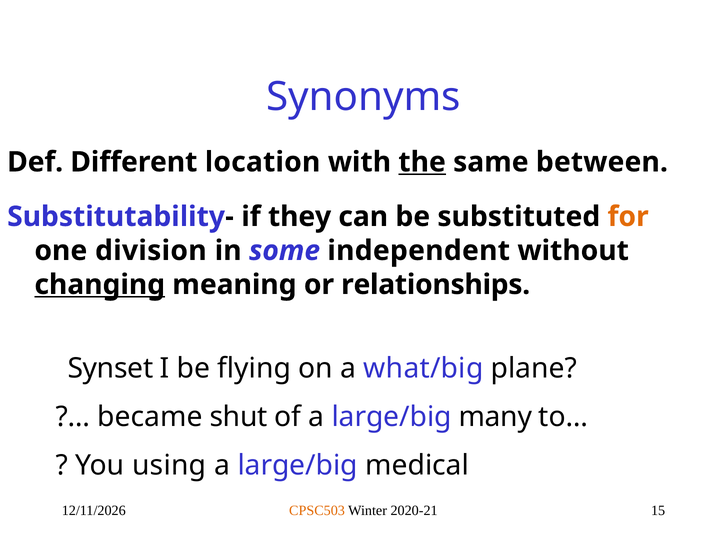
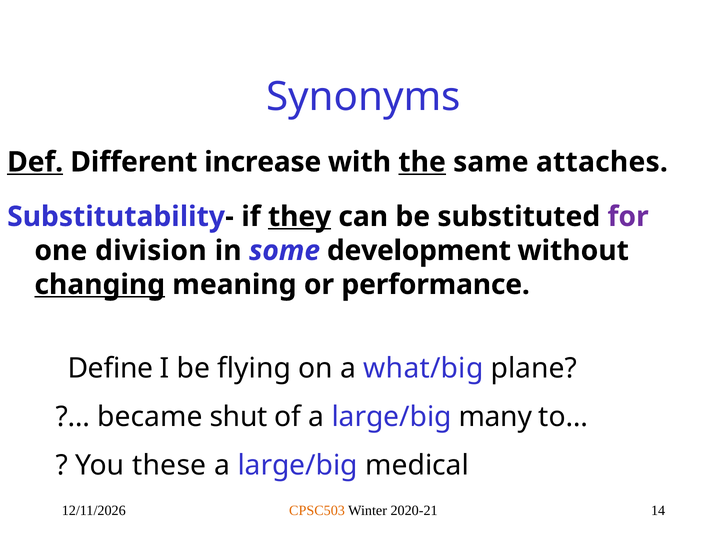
Def underline: none -> present (35, 162)
location: location -> increase (263, 162)
between: between -> attaches (602, 162)
they underline: none -> present (300, 216)
for colour: orange -> purple (628, 216)
independent: independent -> development (419, 250)
relationships: relationships -> performance (436, 284)
Synset: Synset -> Define (110, 368)
using: using -> these (169, 465)
15: 15 -> 14 (658, 510)
